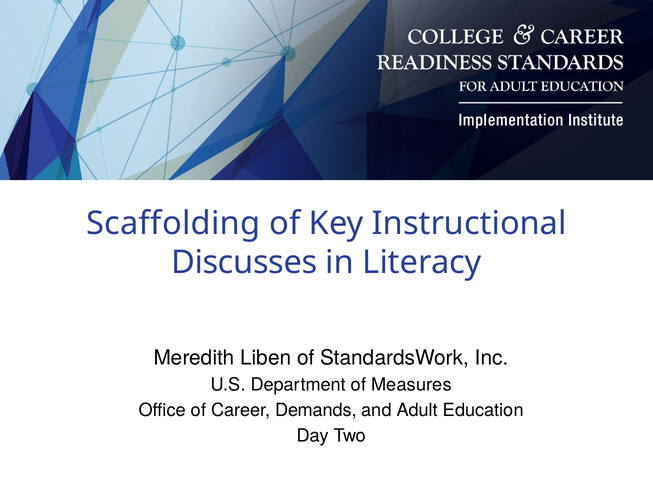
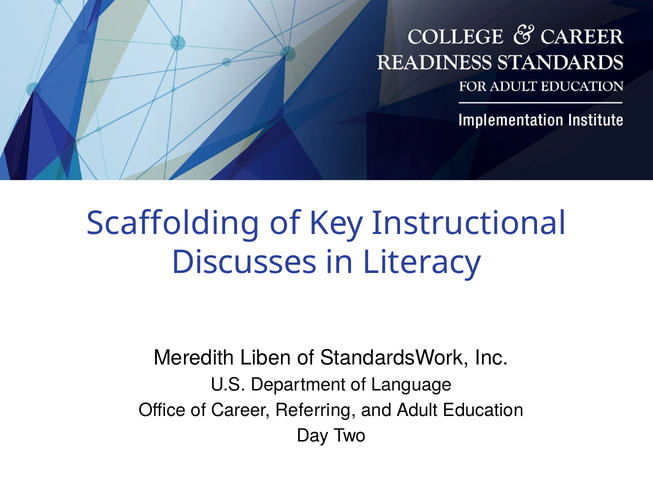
Measures: Measures -> Language (412, 385)
Demands: Demands -> Referring (316, 410)
